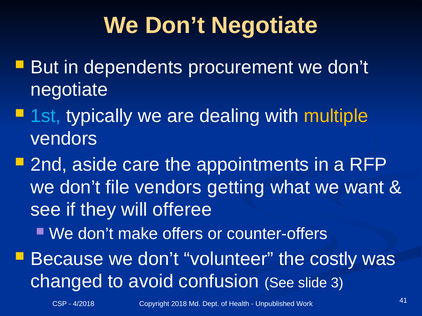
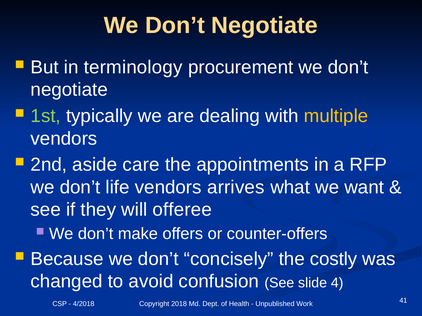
dependents: dependents -> terminology (133, 67)
1st colour: light blue -> light green (46, 116)
file: file -> life (118, 187)
getting: getting -> arrives (236, 187)
volunteer: volunteer -> concisely (229, 259)
3: 3 -> 4 (337, 283)
